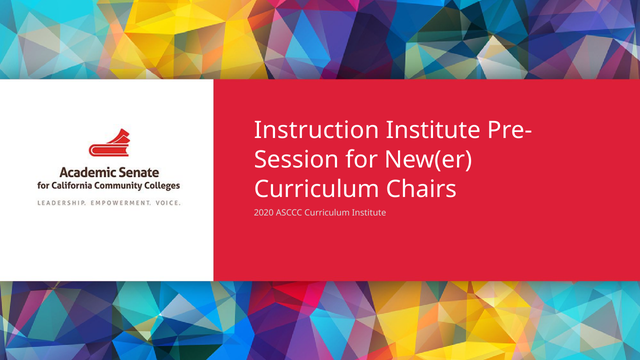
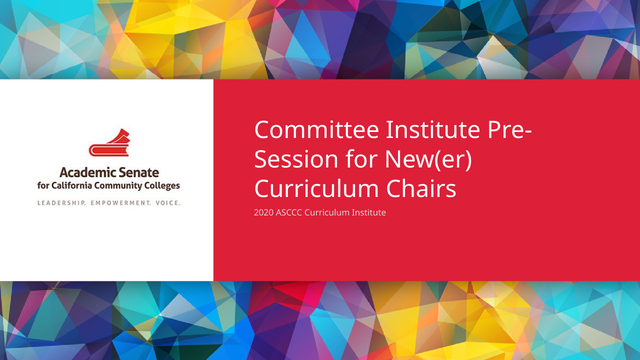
Instruction: Instruction -> Committee (317, 130)
